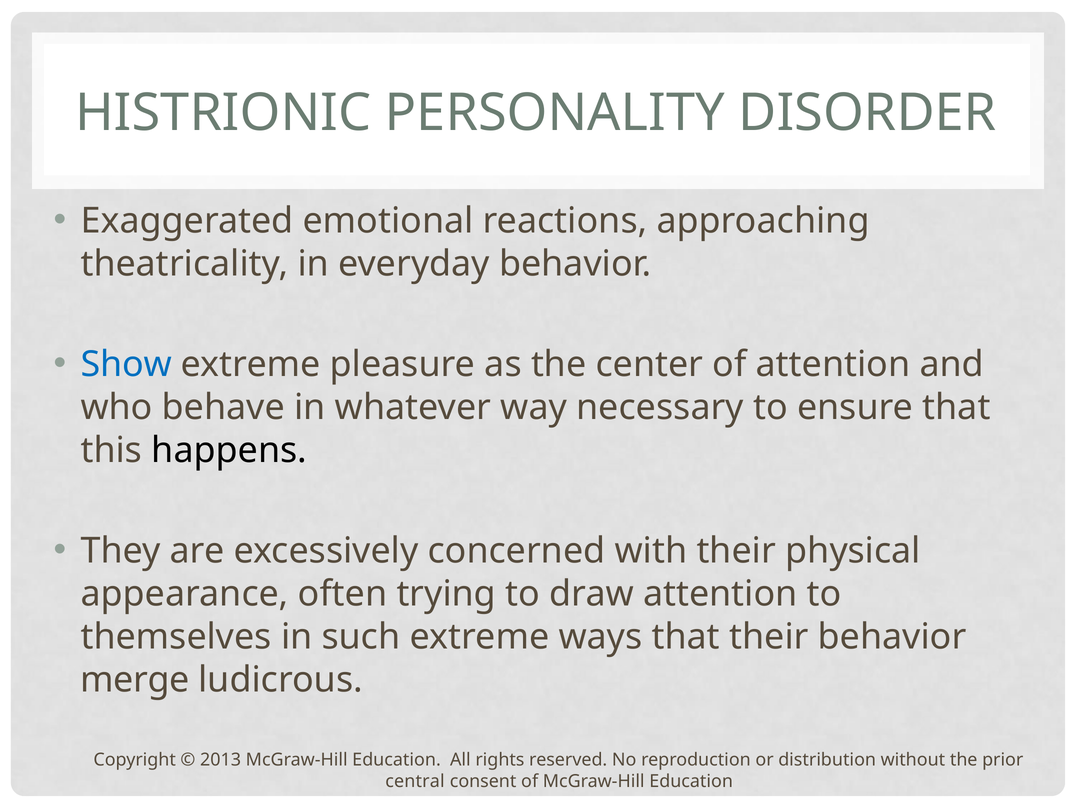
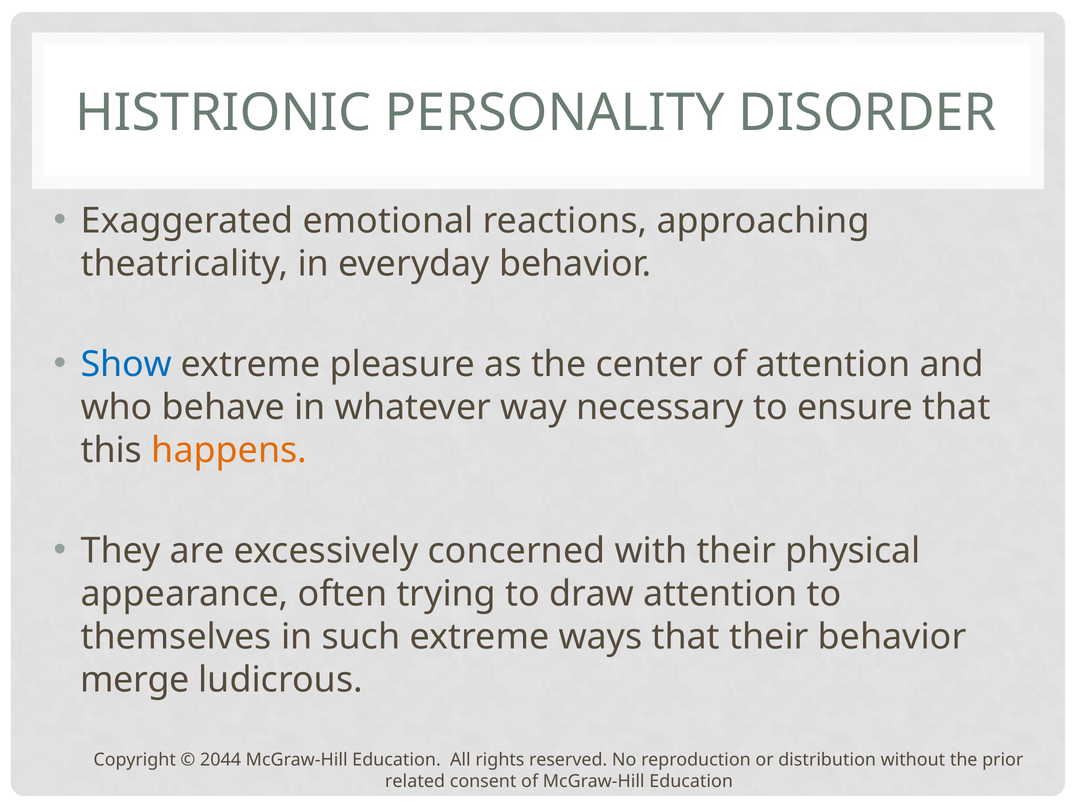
happens colour: black -> orange (229, 451)
2013: 2013 -> 2044 (221, 760)
central: central -> related (415, 781)
